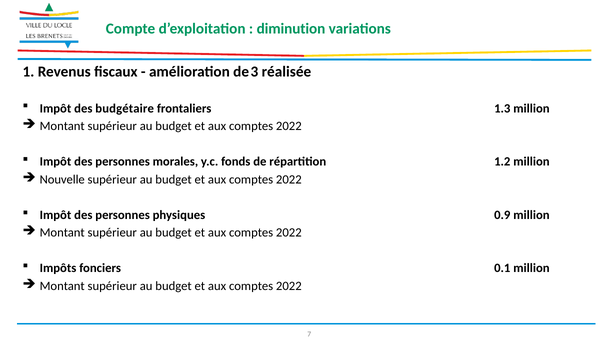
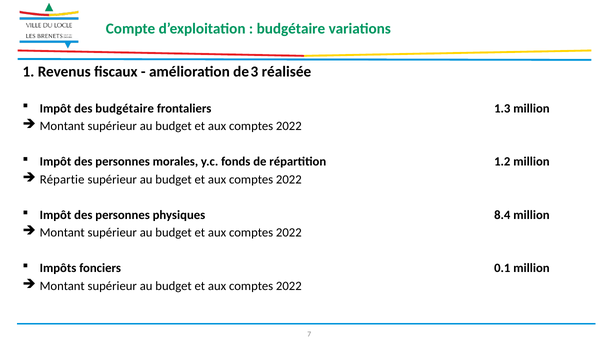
diminution: diminution -> budgétaire (291, 29)
Nouvelle: Nouvelle -> Répartie (62, 179)
0.9: 0.9 -> 8.4 (502, 215)
